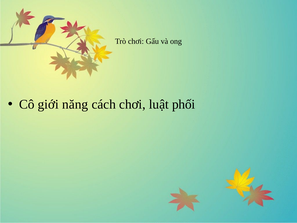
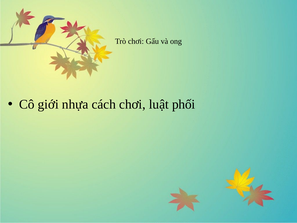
năng: năng -> nhựa (75, 104)
